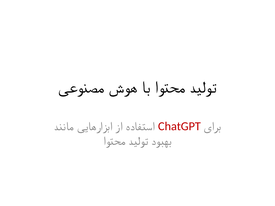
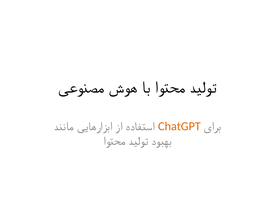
ChatGPT colour: red -> orange (180, 126)
